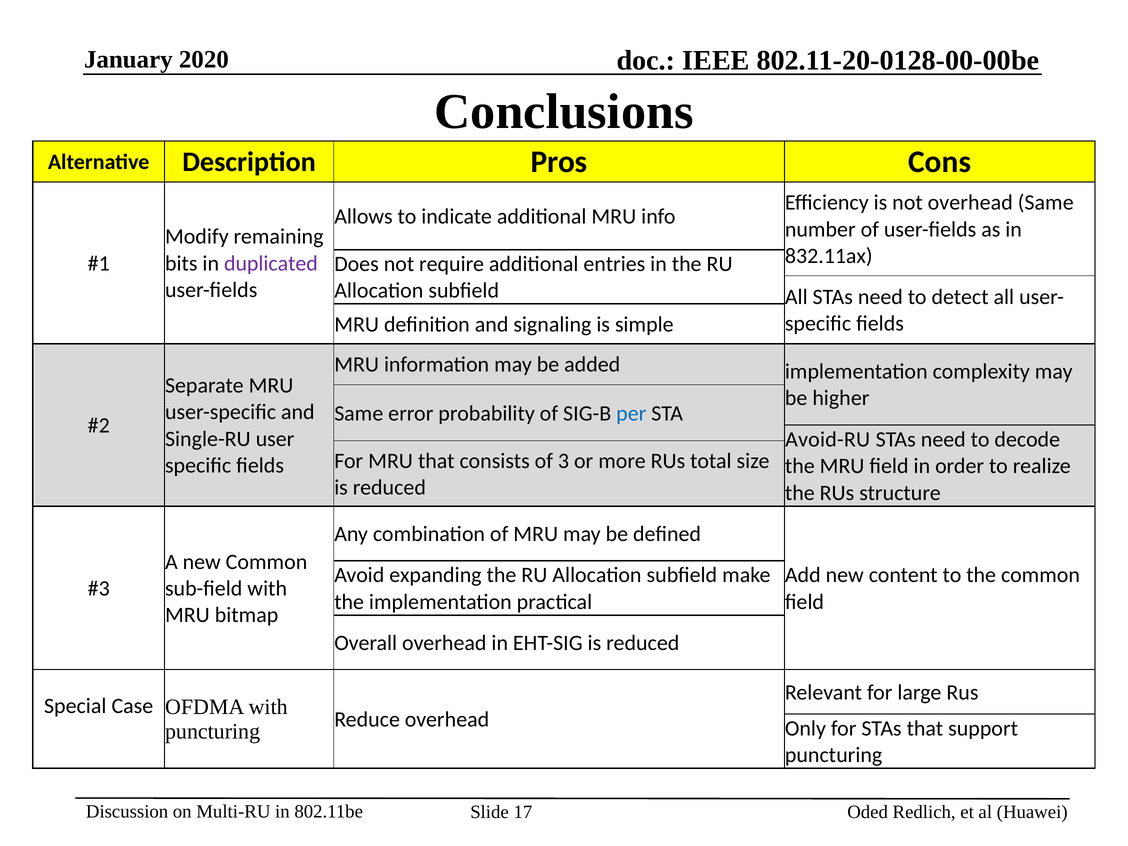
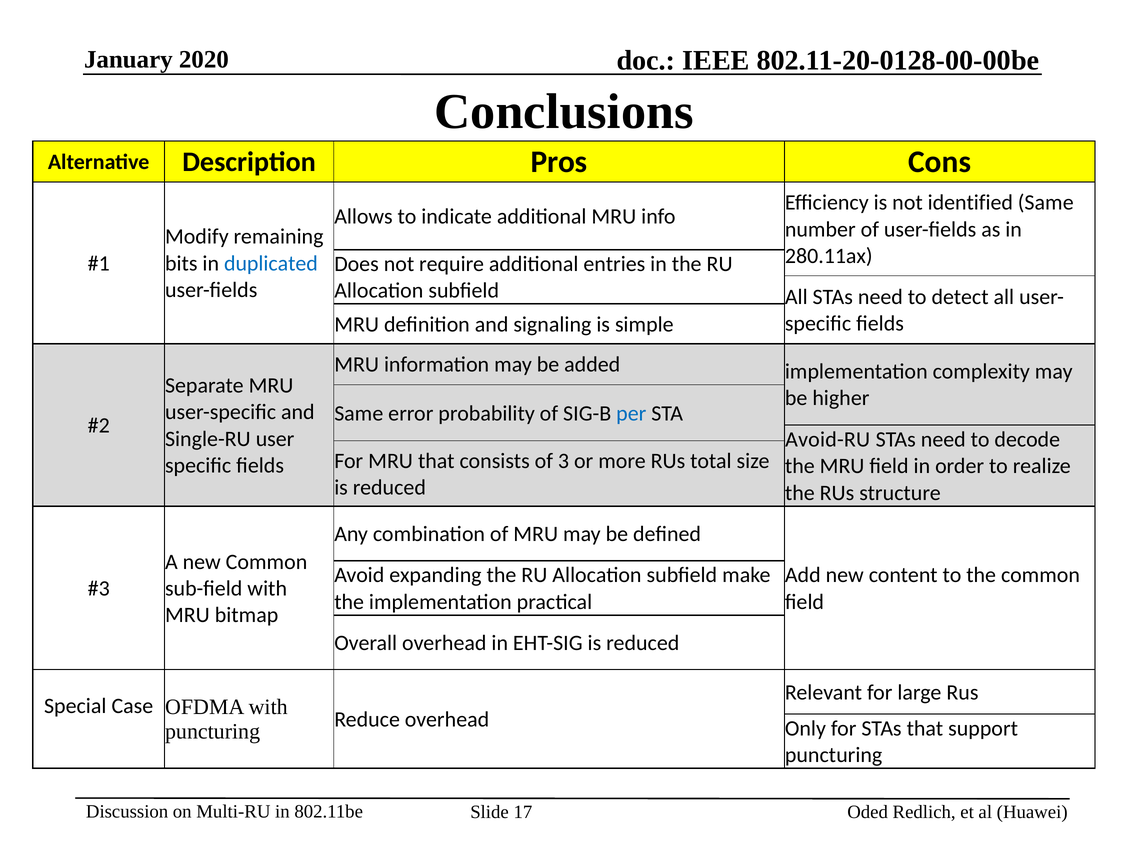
not overhead: overhead -> identified (970, 203)
832.11ax: 832.11ax -> 280.11ax (829, 256)
duplicated colour: purple -> blue (271, 263)
